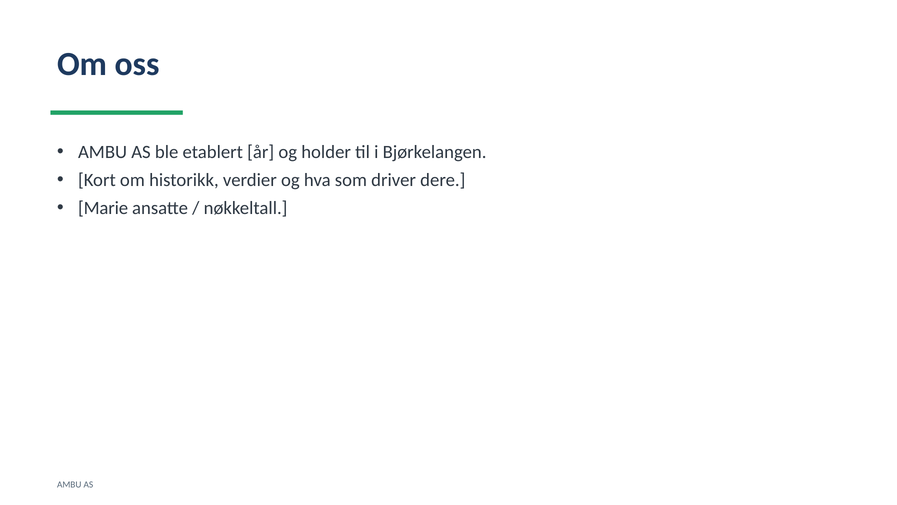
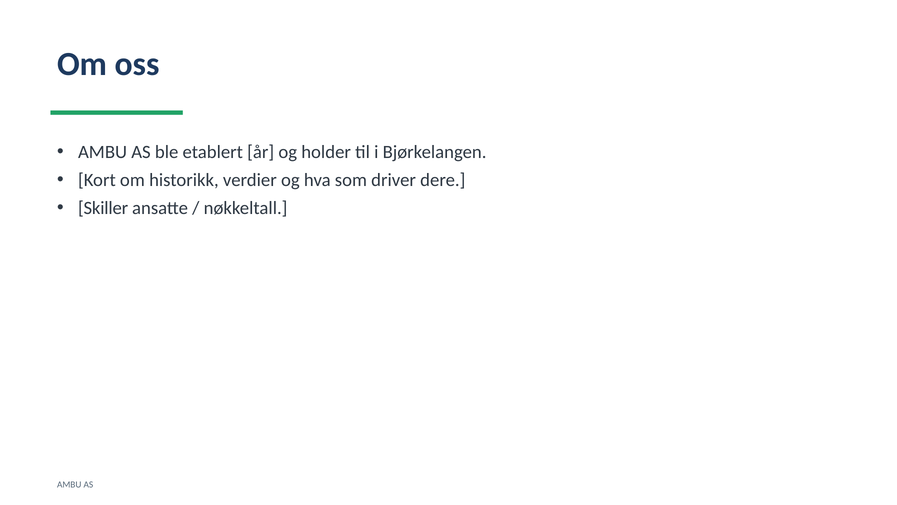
Marie: Marie -> Skiller (103, 208)
